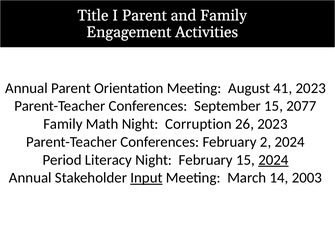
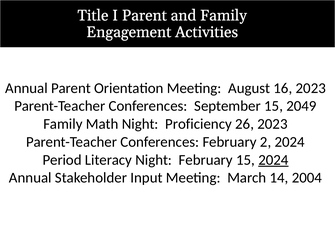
41: 41 -> 16 (283, 88)
2077: 2077 -> 2049 (301, 106)
Corruption: Corruption -> Proficiency (199, 124)
Input underline: present -> none (146, 177)
2003: 2003 -> 2004 (307, 177)
